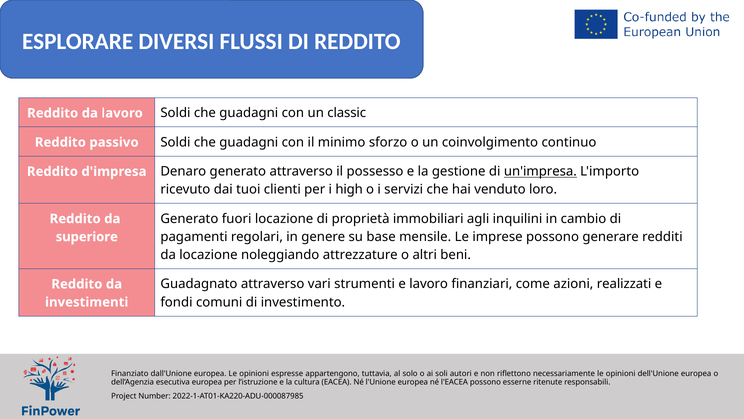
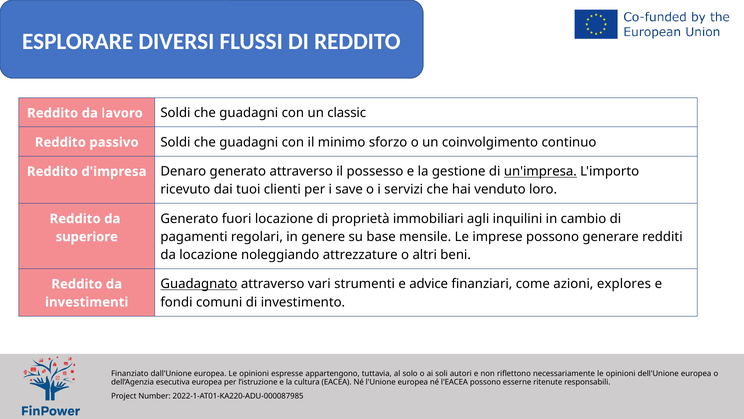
high: high -> save (349, 189)
Guadagnato underline: none -> present (199, 284)
e lavoro: lavoro -> advice (429, 284)
realizzati: realizzati -> explores (624, 284)
